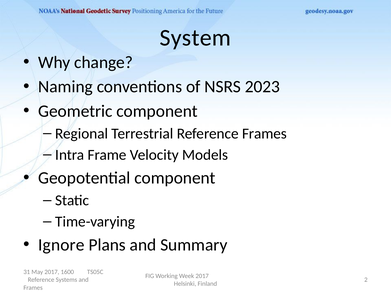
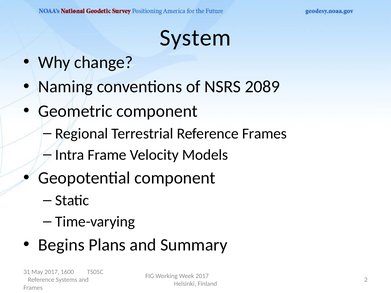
2023: 2023 -> 2089 (262, 87)
Ignore: Ignore -> Begins (61, 245)
